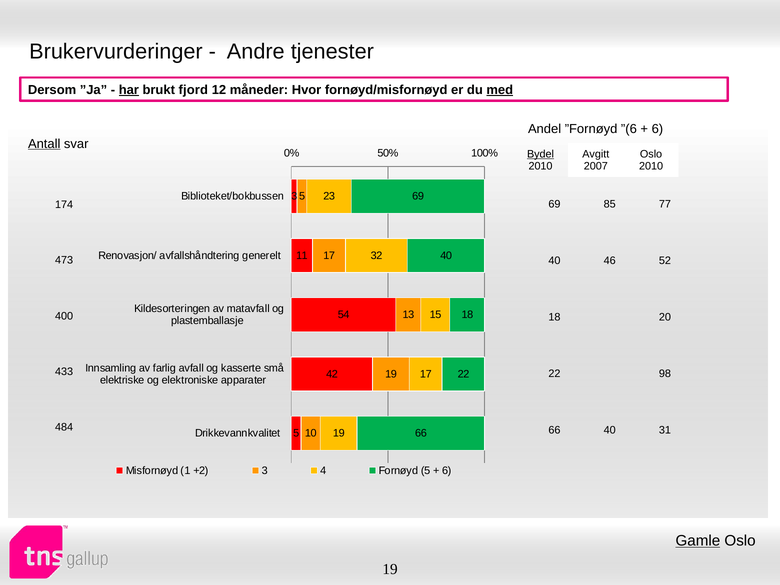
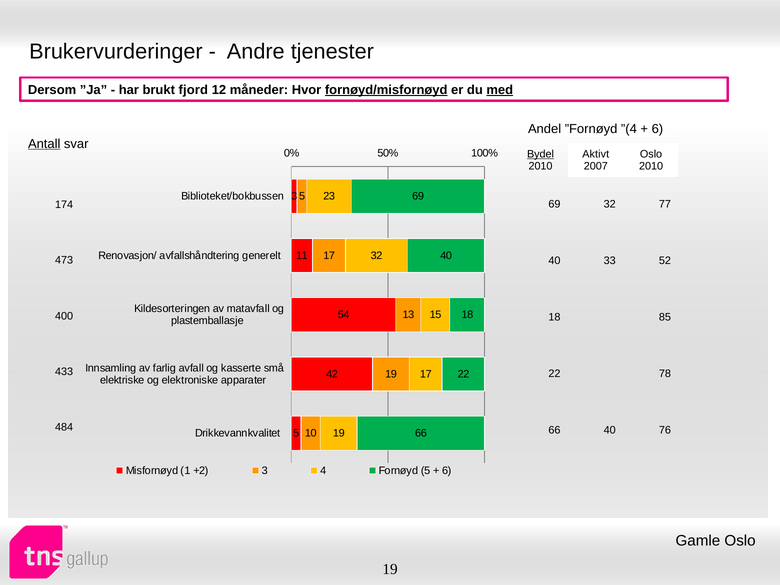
har underline: present -> none (129, 90)
fornøyd/misfornøyd underline: none -> present (386, 90)
”(6: ”(6 -> ”(4 (629, 129)
Avgitt: Avgitt -> Aktivt (596, 154)
69 85: 85 -> 32 (610, 204)
46: 46 -> 33 (610, 261)
20: 20 -> 85 (665, 317)
98: 98 -> 78 (665, 374)
31: 31 -> 76 (665, 430)
Gamle underline: present -> none (698, 541)
